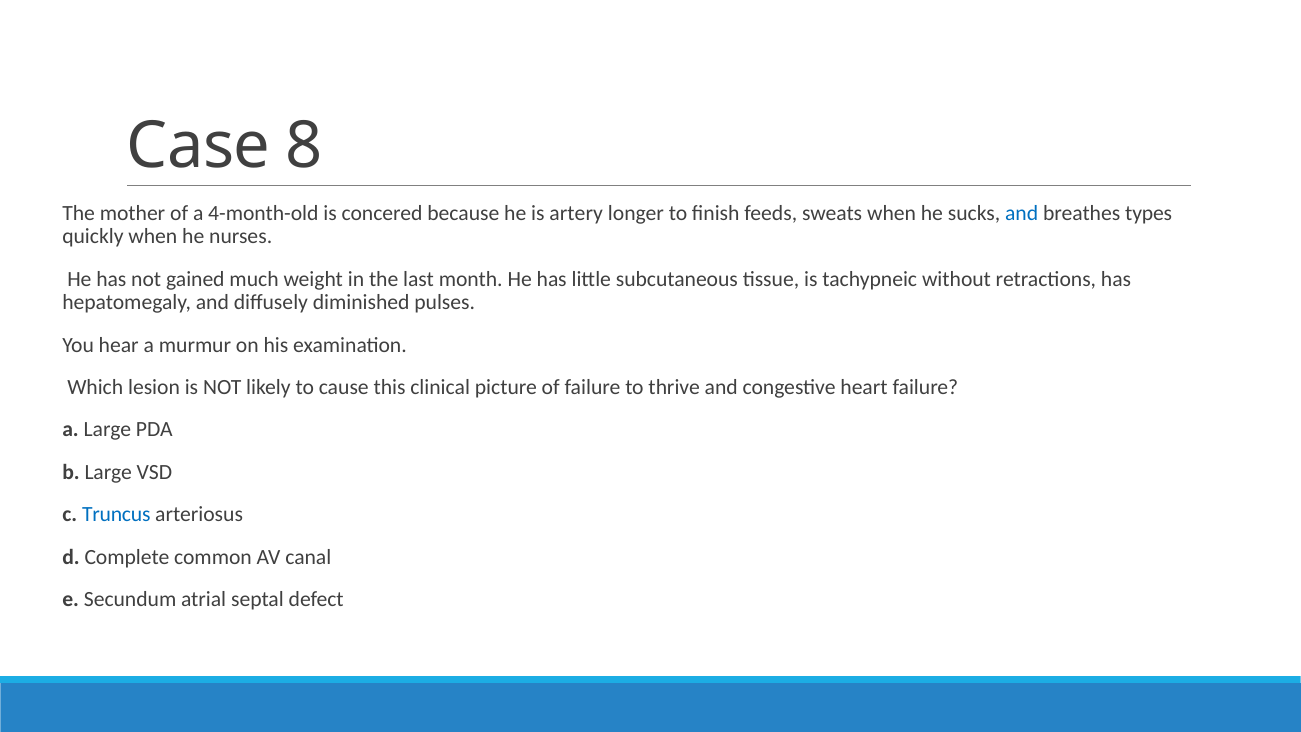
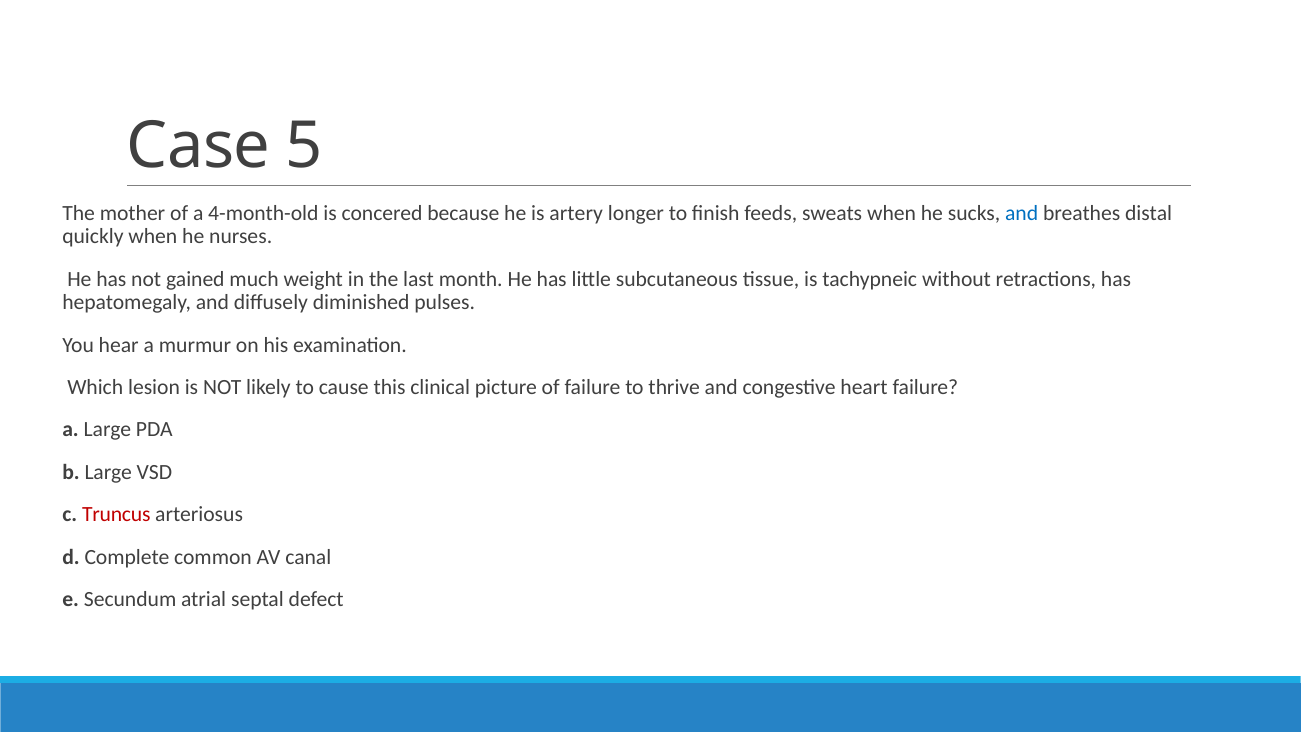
8: 8 -> 5 (304, 146)
types: types -> distal (1149, 213)
Truncus colour: blue -> red (116, 514)
